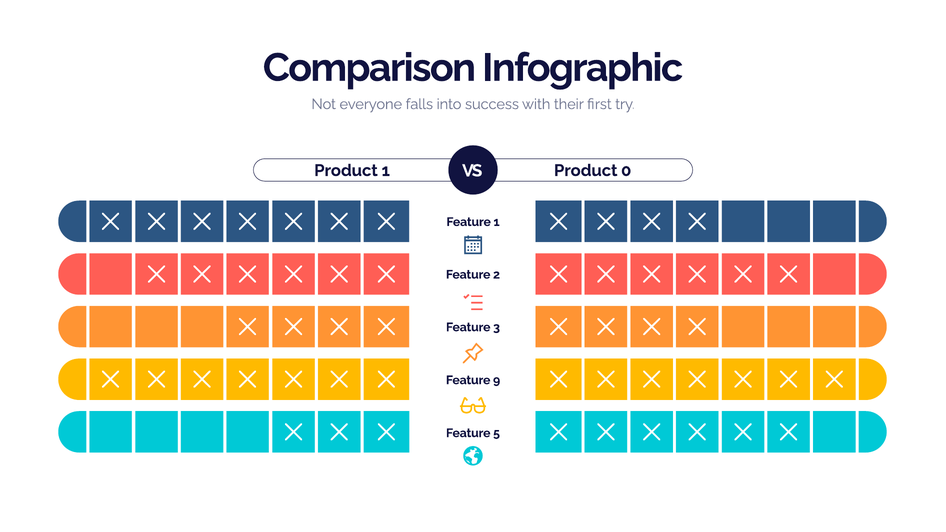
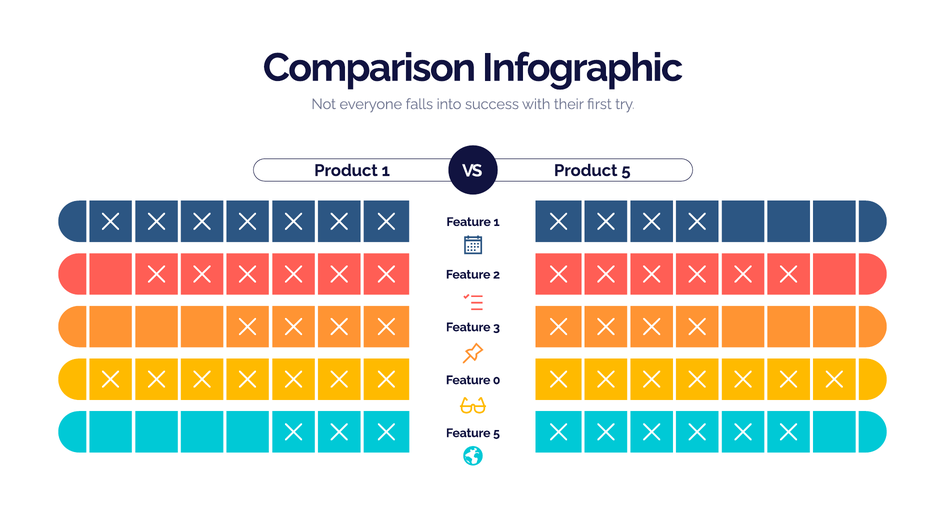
Product 0: 0 -> 5 (626, 171)
9: 9 -> 0 (497, 380)
